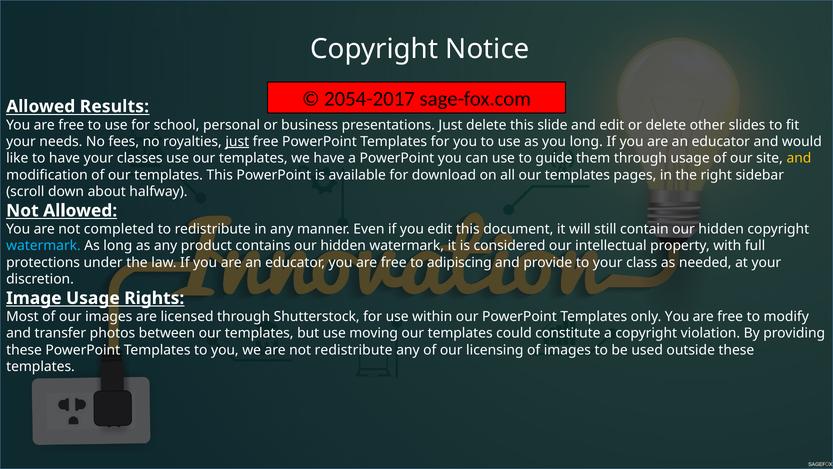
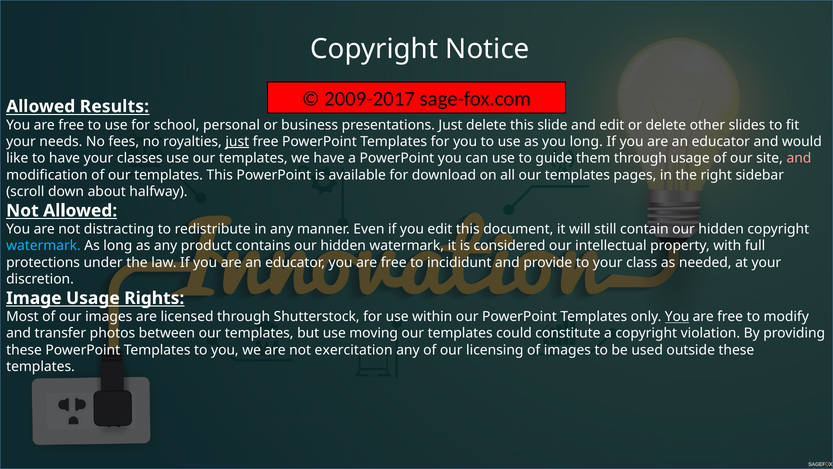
2054-2017: 2054-2017 -> 2009-2017 (369, 99)
and colour: yellow -> pink (799, 158)
completed: completed -> distracting (119, 229)
adipiscing: adipiscing -> incididunt (459, 262)
You underline: none -> present (677, 316)
not redistribute: redistribute -> exercitation (354, 350)
